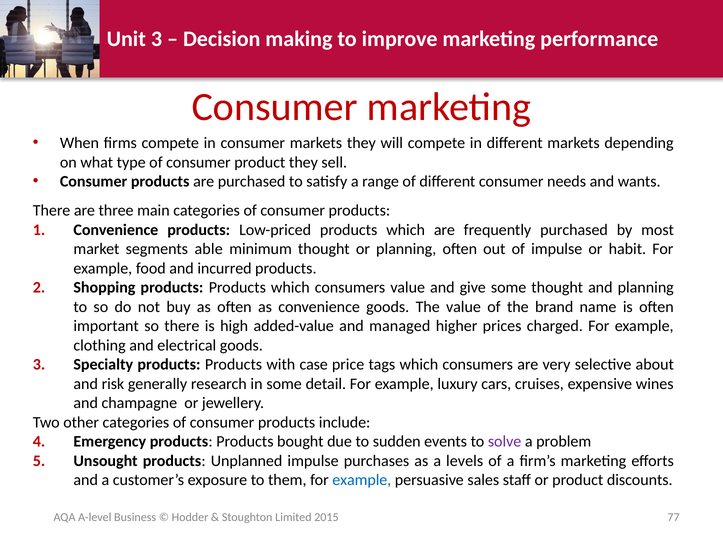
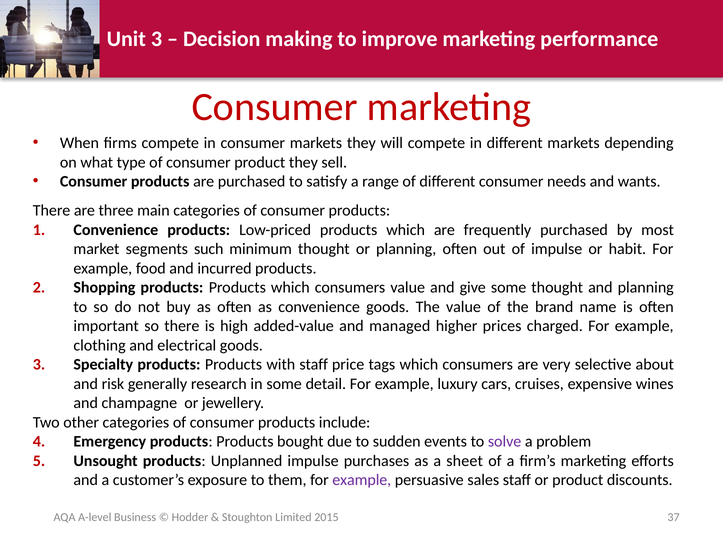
able: able -> such (209, 249)
with case: case -> staff (314, 365)
levels: levels -> sheet (465, 461)
example colour: blue -> purple (362, 480)
77: 77 -> 37 (674, 518)
